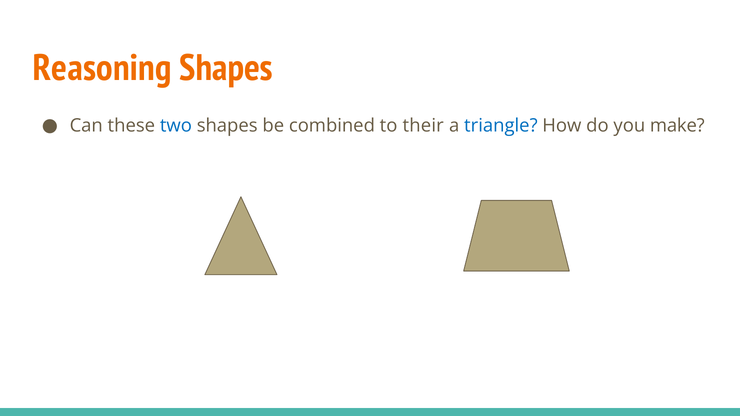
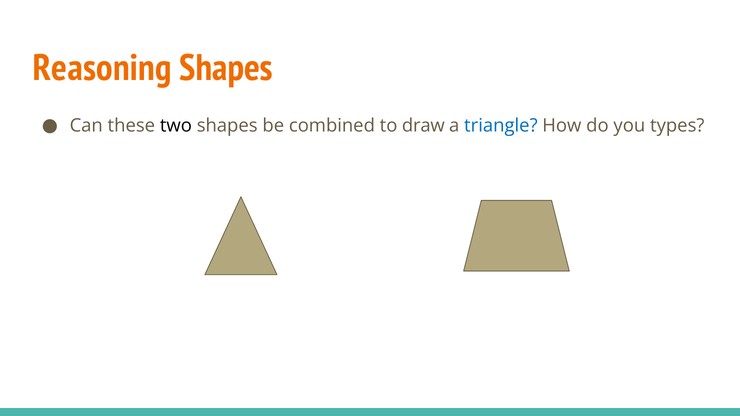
two colour: blue -> black (176, 126)
their: their -> draw (423, 126)
make: make -> types (677, 126)
